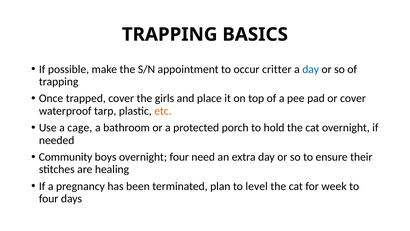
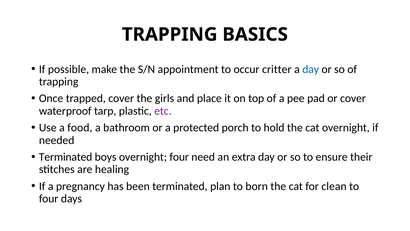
etc colour: orange -> purple (163, 111)
cage: cage -> food (80, 128)
Community: Community -> Terminated (66, 157)
level: level -> born (257, 186)
week: week -> clean (334, 186)
